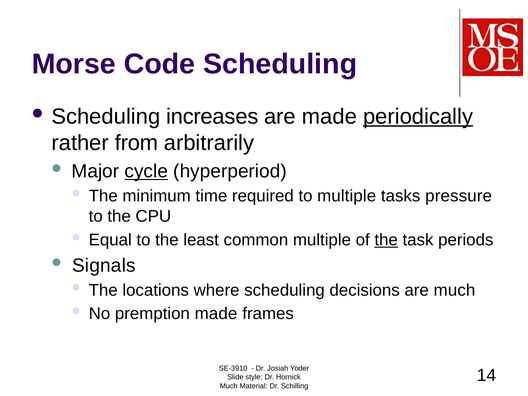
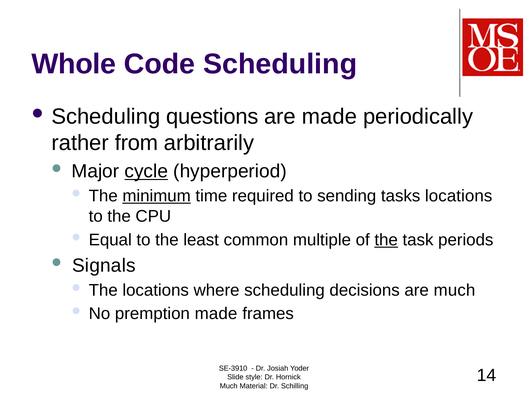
Morse: Morse -> Whole (74, 64)
increases: increases -> questions (212, 117)
periodically underline: present -> none (418, 117)
minimum underline: none -> present (157, 196)
to multiple: multiple -> sending (347, 196)
tasks pressure: pressure -> locations (459, 196)
